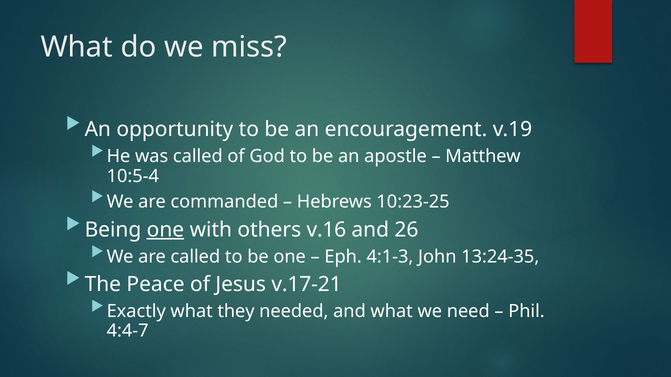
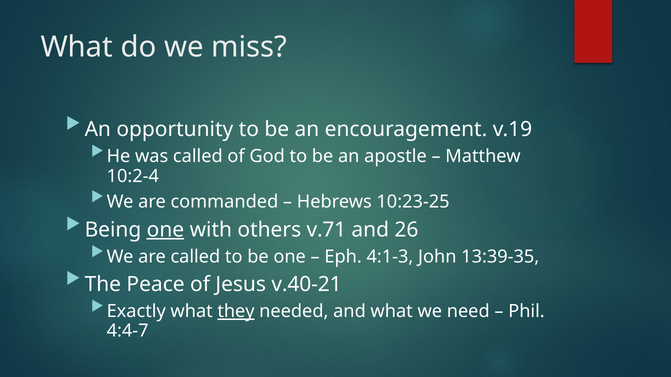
10:5-4: 10:5-4 -> 10:2-4 (133, 176)
v.16: v.16 -> v.71 (326, 230)
13:24-35: 13:24-35 -> 13:39-35 (500, 257)
v.17-21: v.17-21 -> v.40-21 (307, 285)
they underline: none -> present (236, 312)
